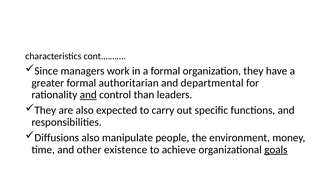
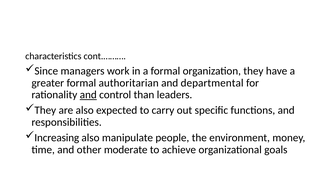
Diffusions: Diffusions -> Increasing (57, 138)
existence: existence -> moderate (126, 149)
goals underline: present -> none (276, 149)
